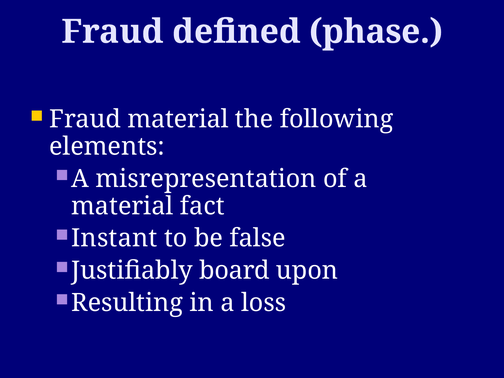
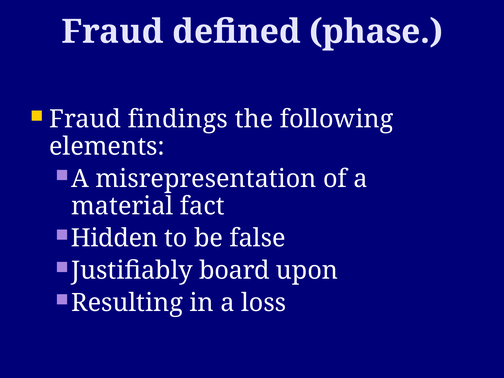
Fraud material: material -> findings (178, 119)
Instant: Instant -> Hidden (115, 238)
